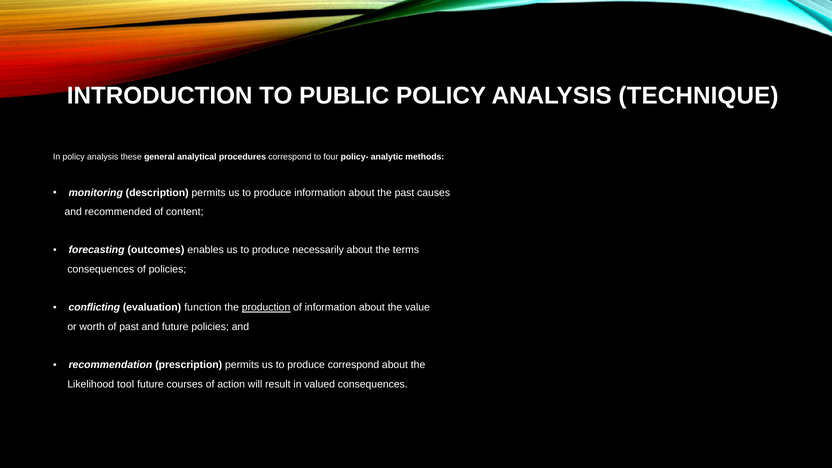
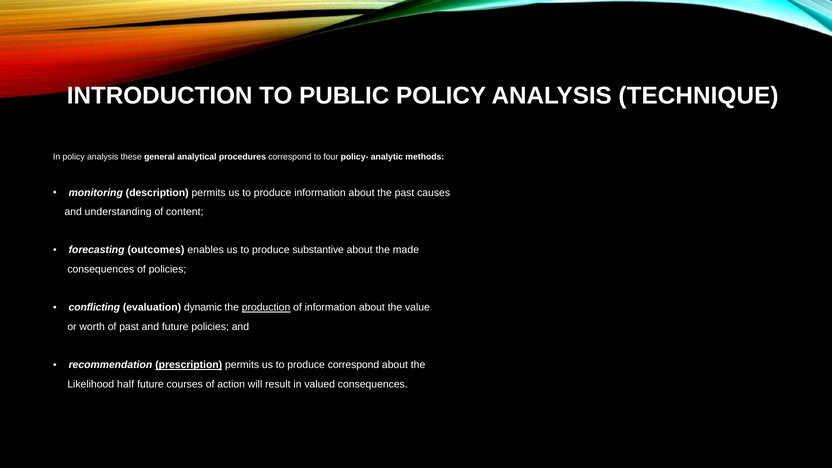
recommended: recommended -> understanding (118, 212)
necessarily: necessarily -> substantive (318, 250)
terms: terms -> made (406, 250)
function: function -> dynamic (203, 308)
prescription underline: none -> present (189, 365)
tool: tool -> half (126, 384)
